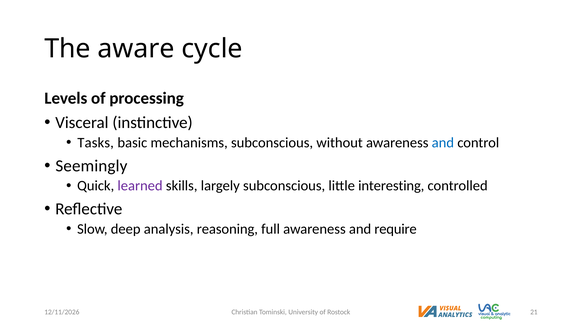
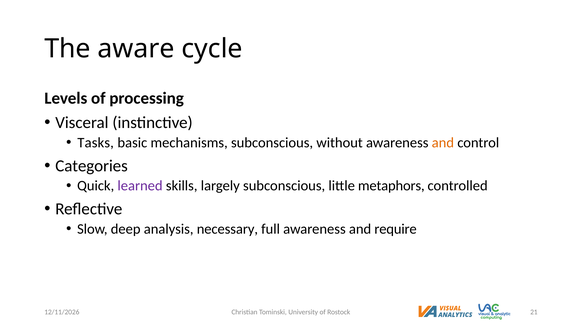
and colour: blue -> orange (443, 143)
Seemingly: Seemingly -> Categories (92, 166)
interesting: interesting -> metaphors (391, 186)
reasoning: reasoning -> necessary (227, 229)
